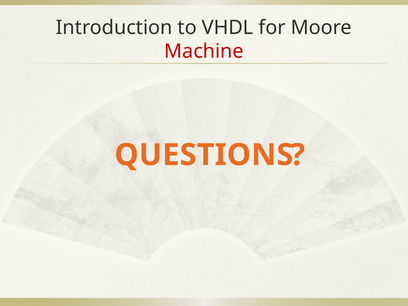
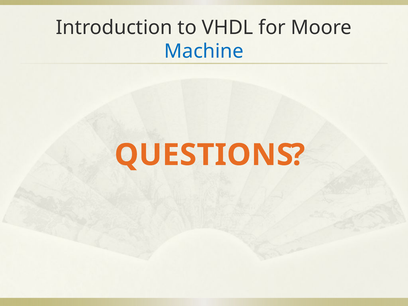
Machine colour: red -> blue (204, 51)
